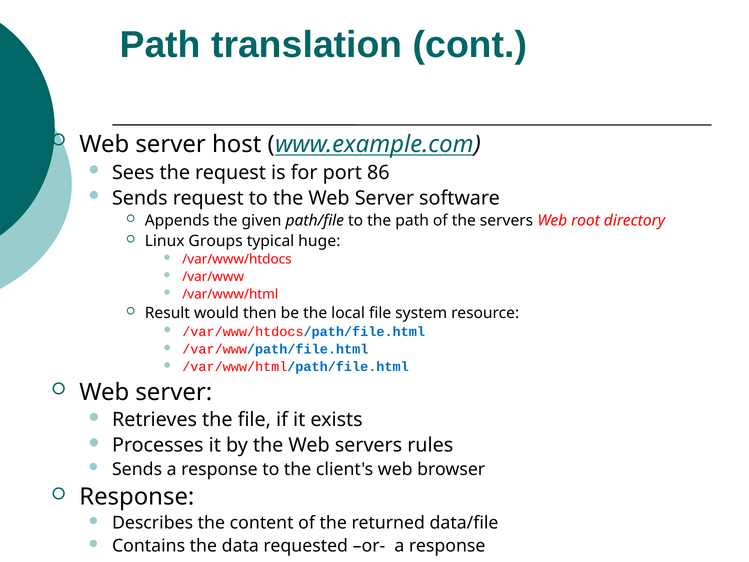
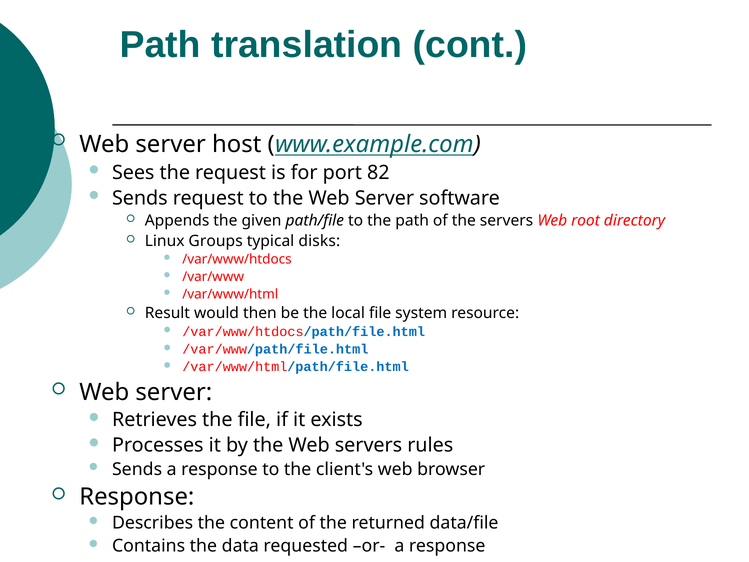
86: 86 -> 82 (378, 173)
huge: huge -> disks (319, 241)
